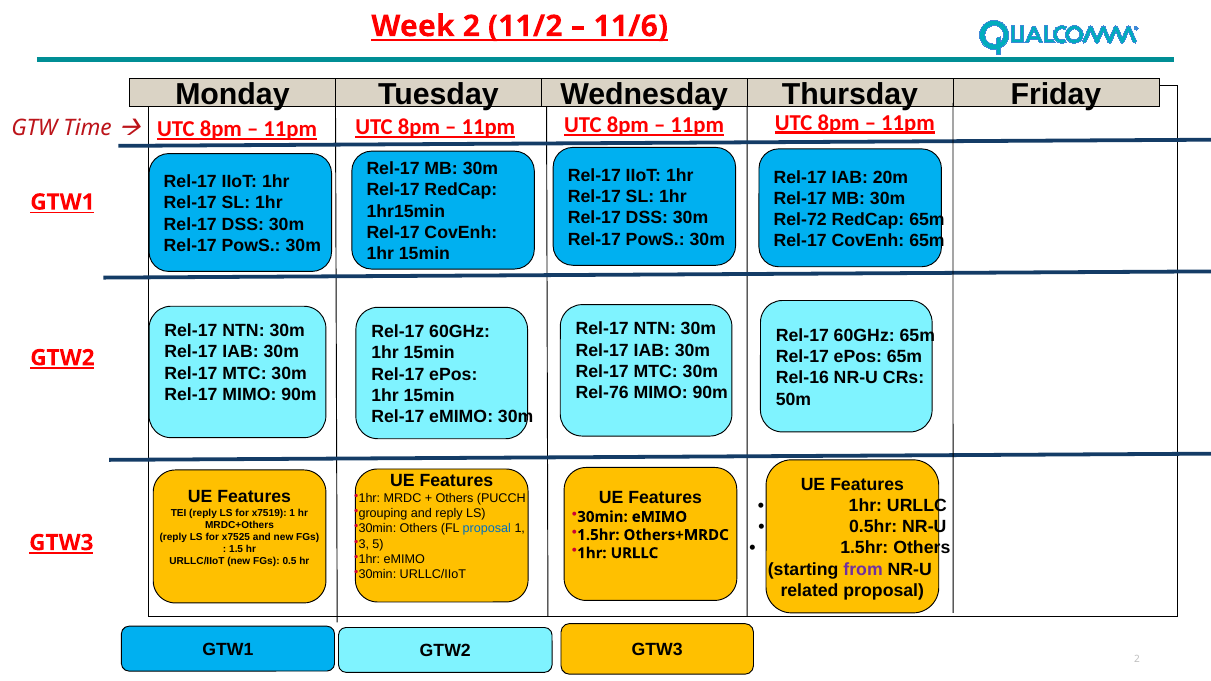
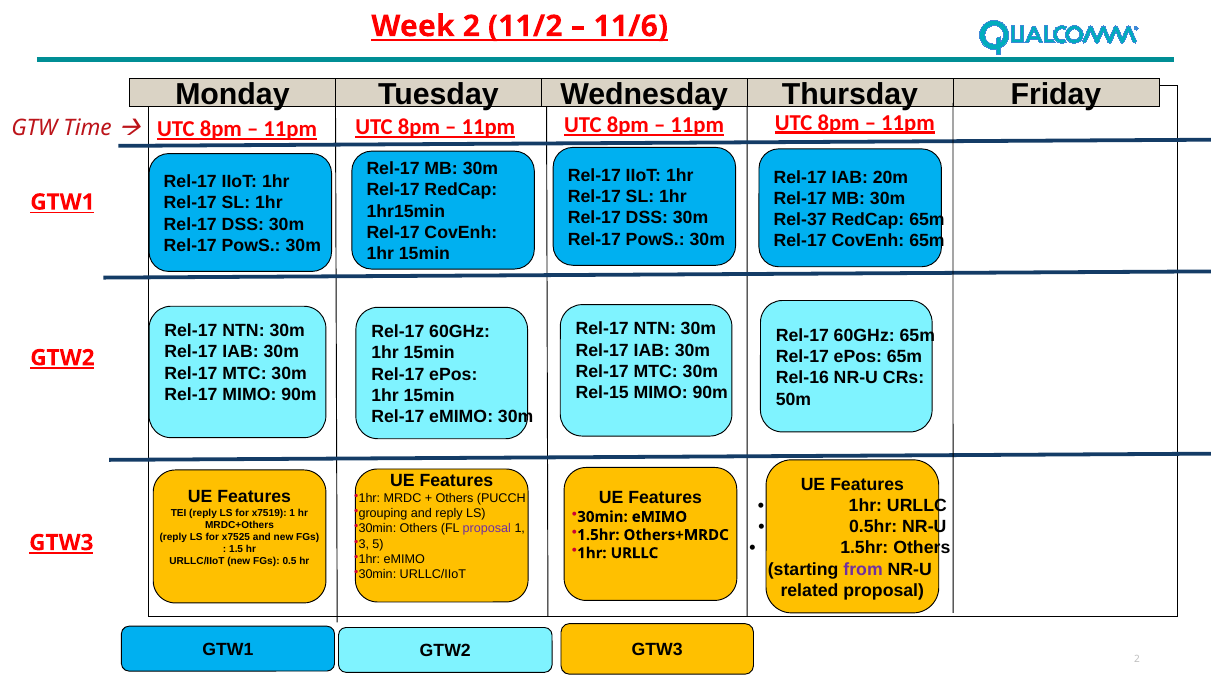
Rel-72: Rel-72 -> Rel-37 (800, 220)
Rel-76: Rel-76 -> Rel-15 (602, 393)
proposal colour: blue -> purple (487, 529)
